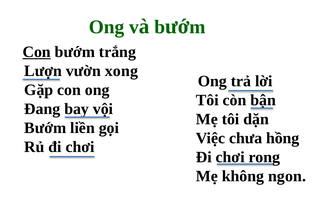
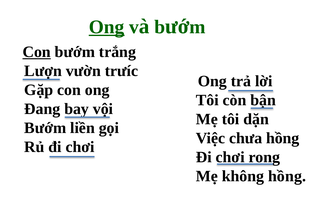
Ong underline: none -> present (107, 27)
xong: xong -> trưíc (122, 71)
không ngon: ngon -> hồng (287, 176)
